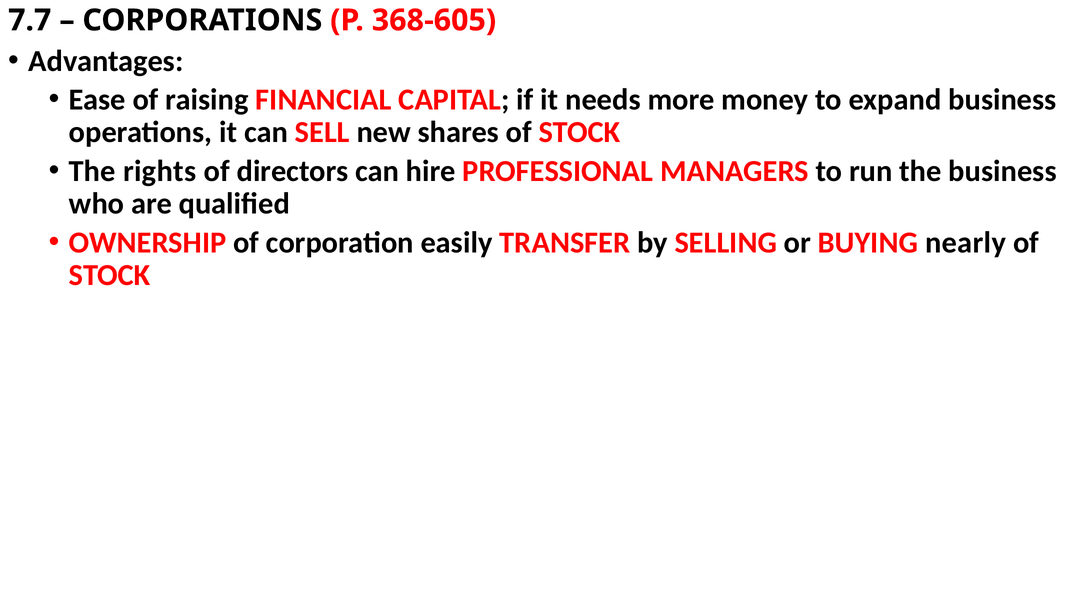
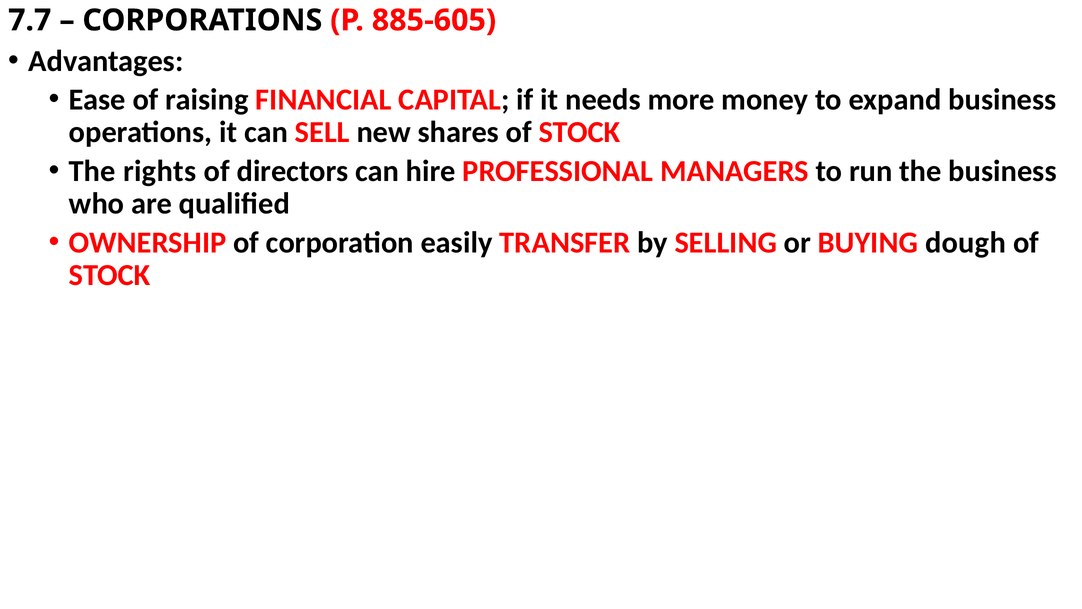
368-605: 368-605 -> 885-605 (434, 20)
nearly: nearly -> dough (965, 242)
